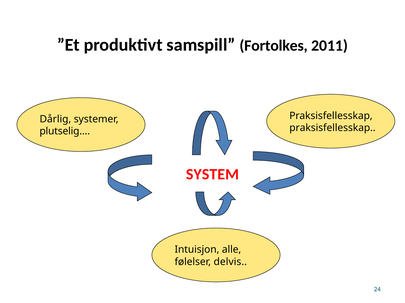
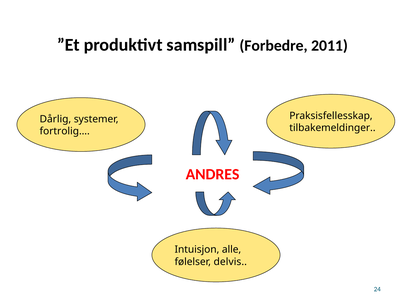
Fortolkes: Fortolkes -> Forbedre (274, 46)
praksisfellesskap: praksisfellesskap -> tilbakemeldinger (332, 128)
plutselig…: plutselig… -> fortrolig… (65, 132)
SYSTEM: SYSTEM -> ANDRES (213, 175)
